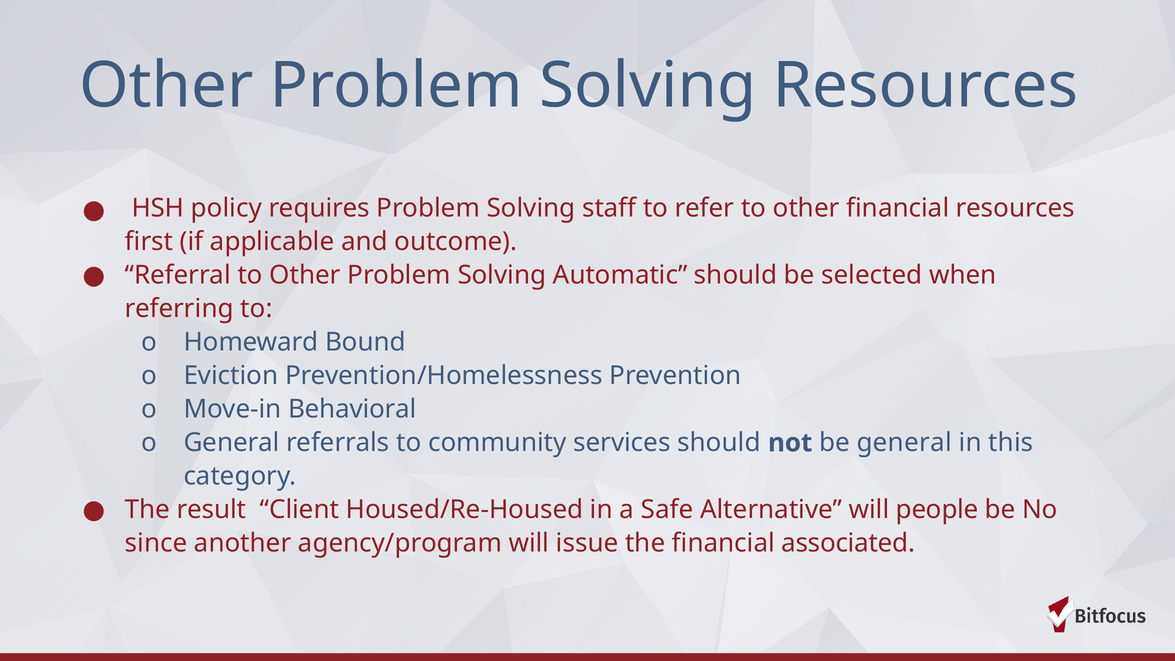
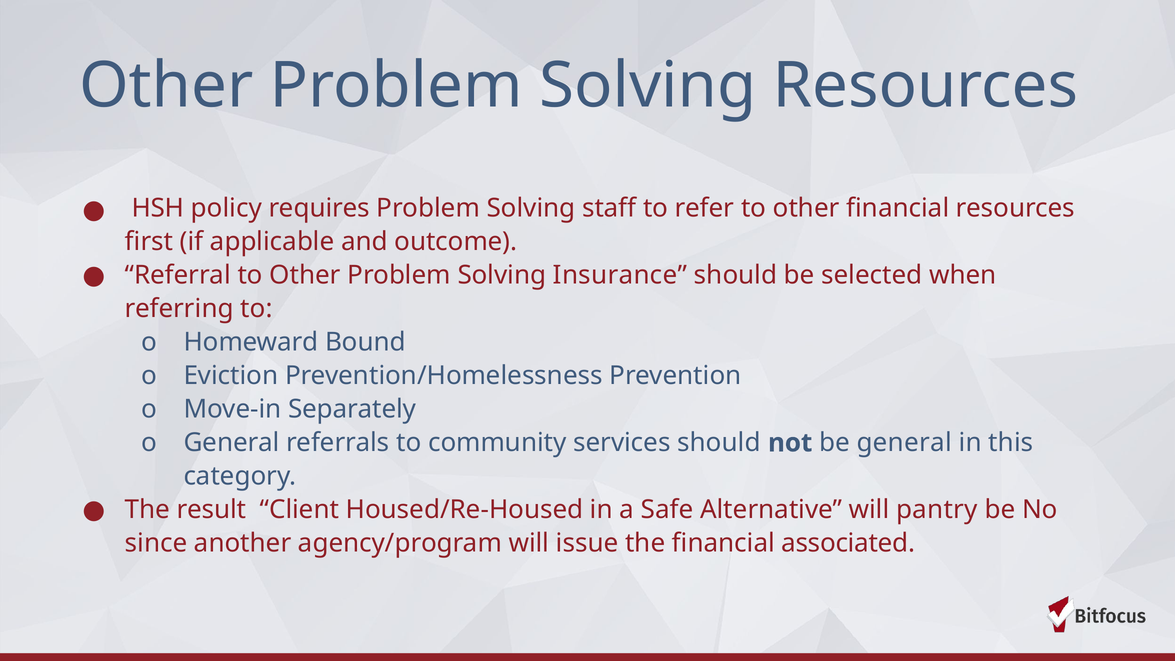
Automatic: Automatic -> Insurance (620, 275)
Behavioral: Behavioral -> Separately (352, 409)
people: people -> pantry (937, 510)
